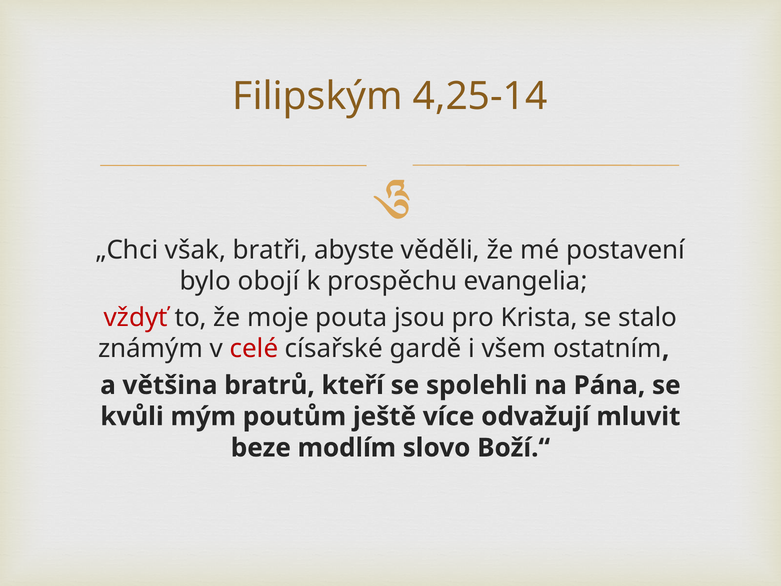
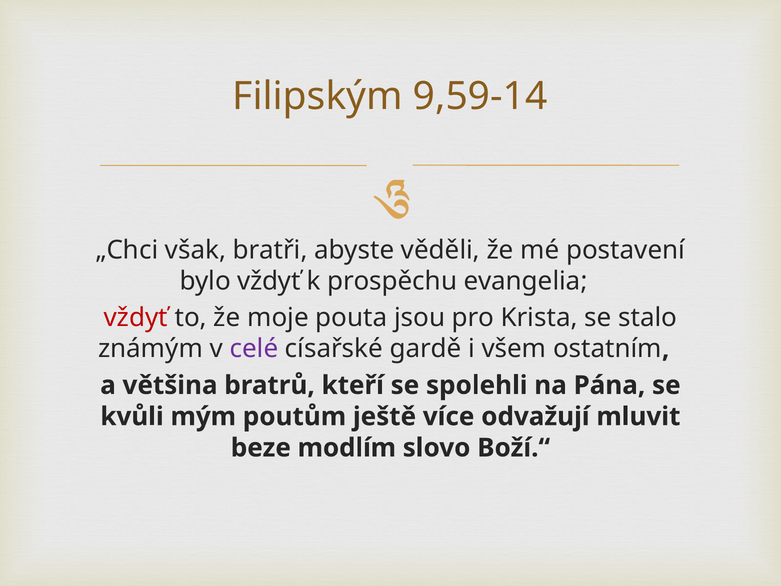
4,25-14: 4,25-14 -> 9,59-14 (480, 96)
bylo obojí: obojí -> vždyť (269, 281)
celé colour: red -> purple (254, 349)
